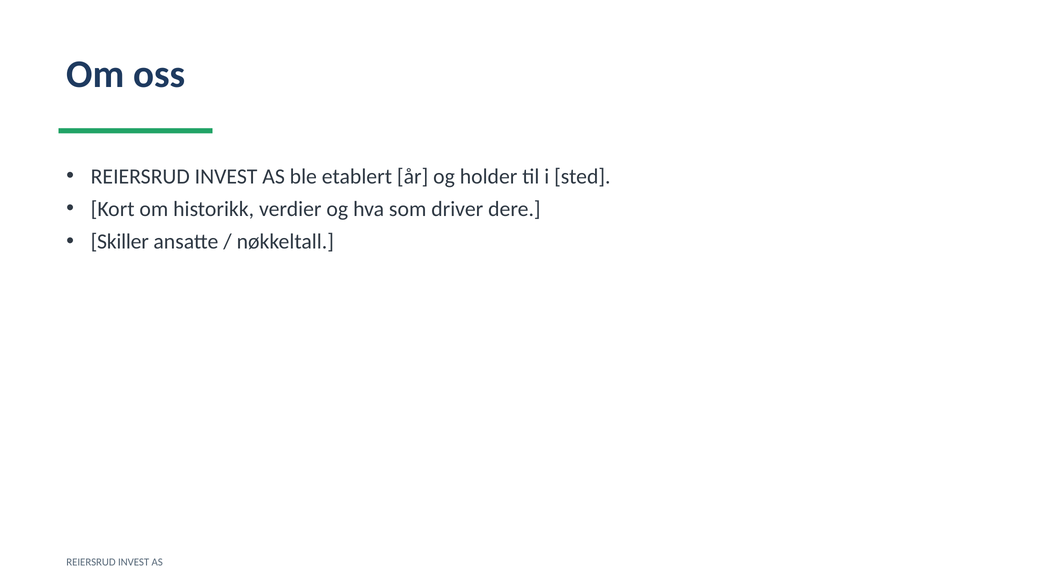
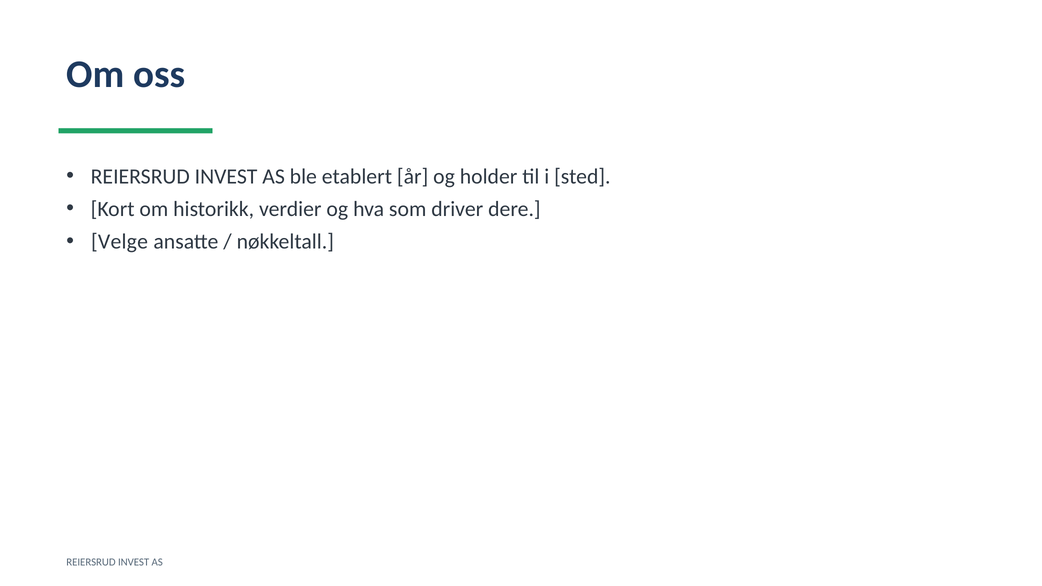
Skiller: Skiller -> Velge (120, 242)
